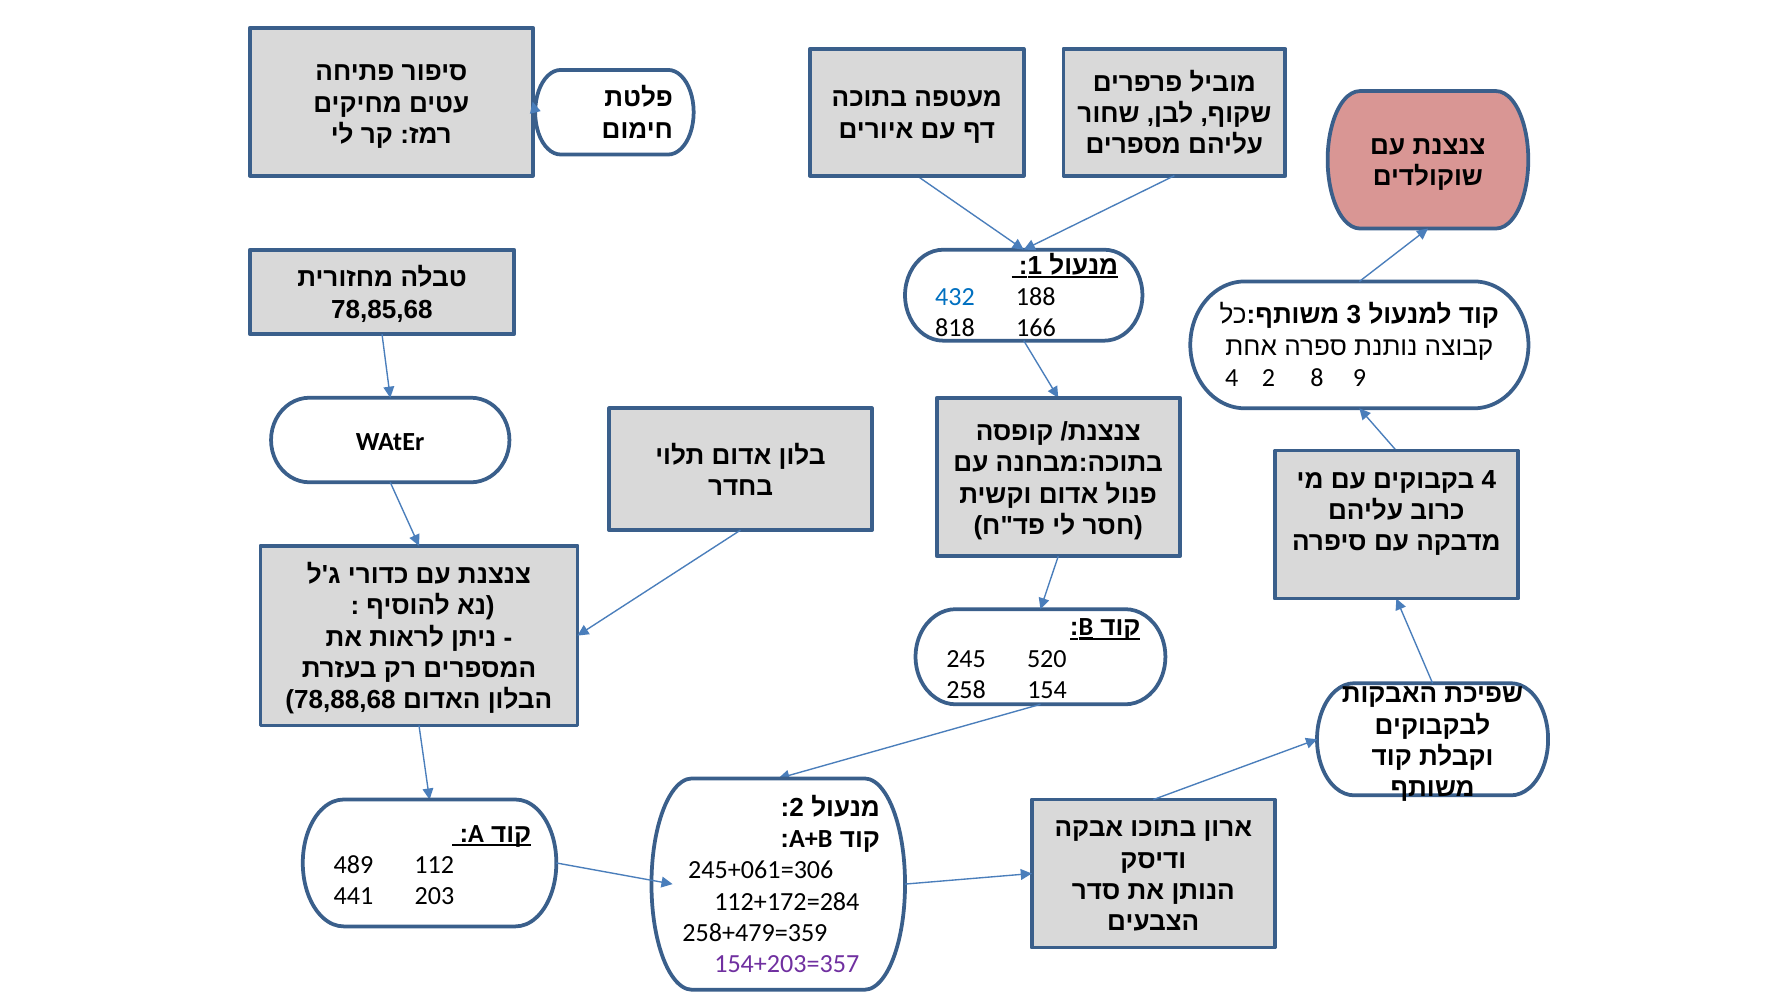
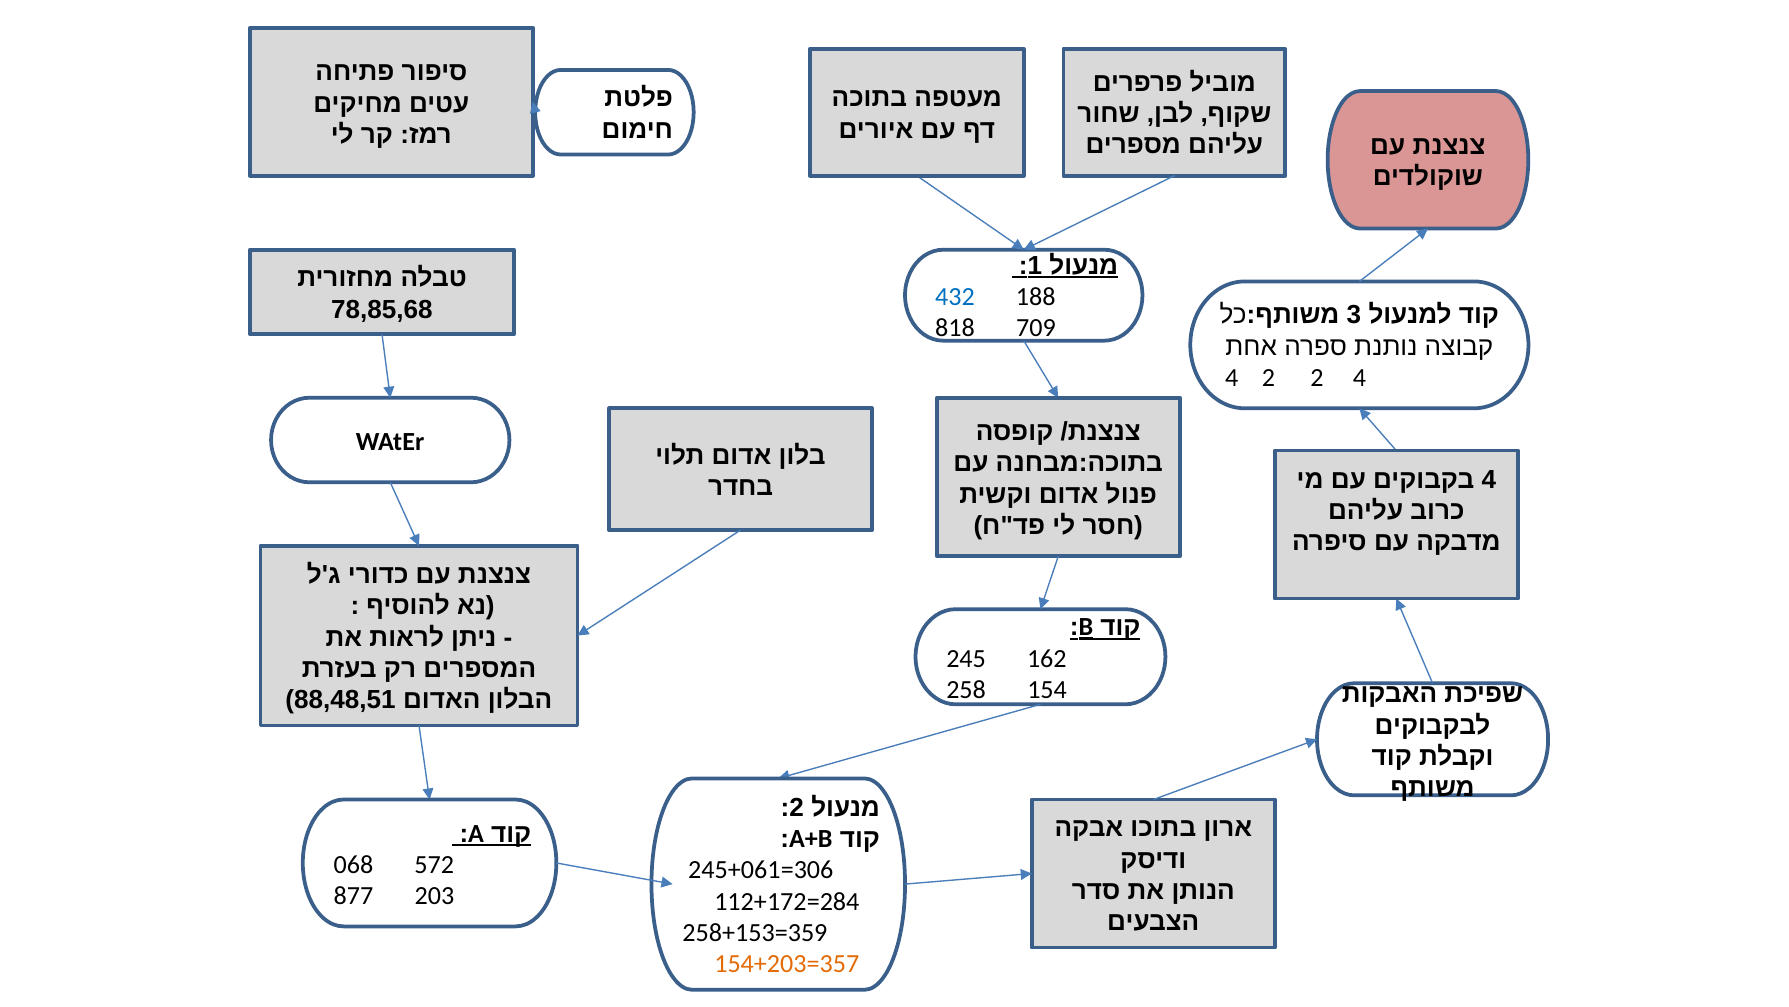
166: 166 -> 709 (1036, 328)
8: 8 -> 2 (1317, 378)
9: 9 -> 4 (1360, 378)
520: 520 -> 162 (1047, 658)
78,88,68: 78,88,68 -> 88,48,51 (345, 700)
489: 489 -> 068 (353, 864)
112: 112 -> 572 (434, 864)
441: 441 -> 877 (353, 895)
258+479=359: 258+479=359 -> 258+153=359 (755, 932)
154+203=357 colour: purple -> orange (787, 964)
